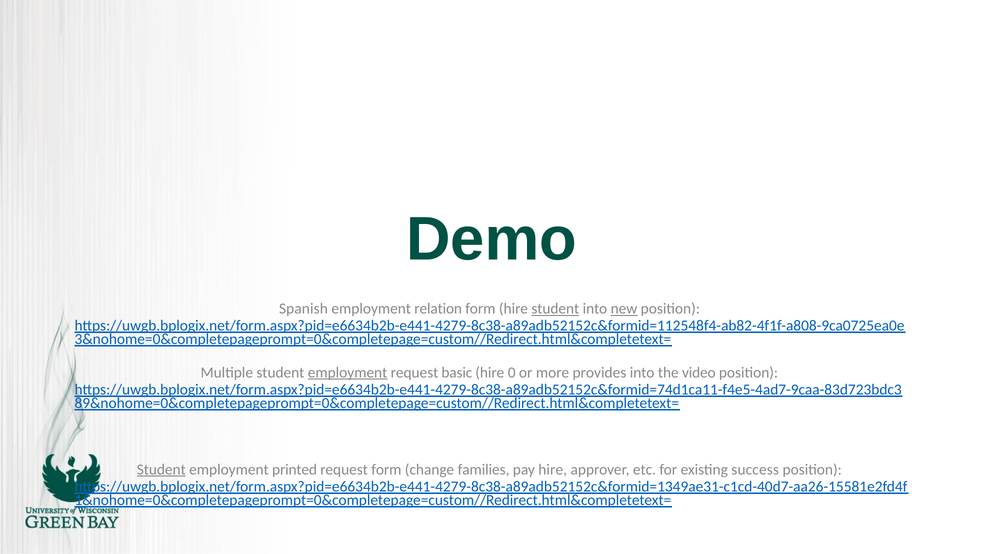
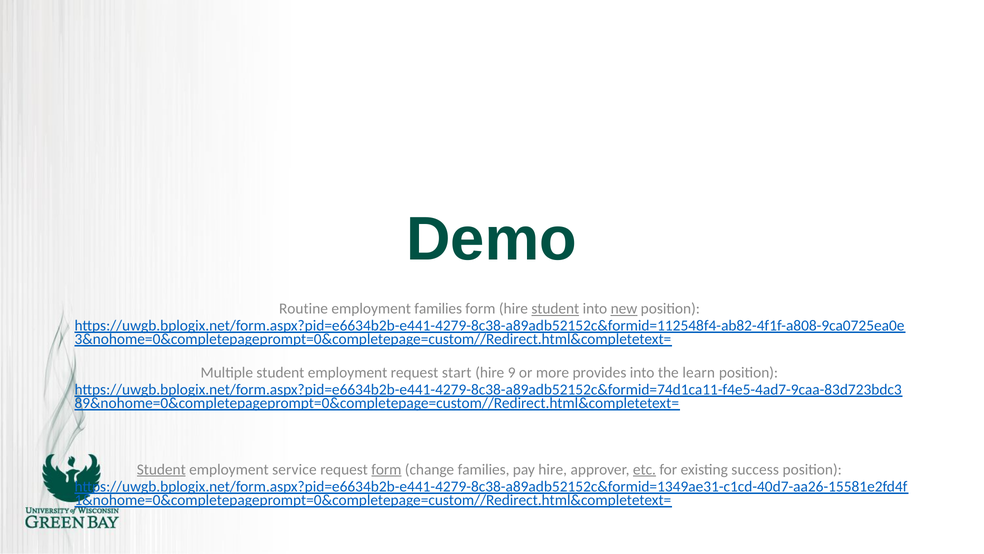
Spanish: Spanish -> Routine (303, 308)
employment relation: relation -> families (438, 308)
employment underline: present -> none (348, 372)
basic: basic -> start (457, 372)
0: 0 -> 9 (512, 372)
video: video -> learn (699, 372)
printed: printed -> service (294, 469)
form underline: none -> present (386, 469)
etc underline: none -> present (644, 469)
